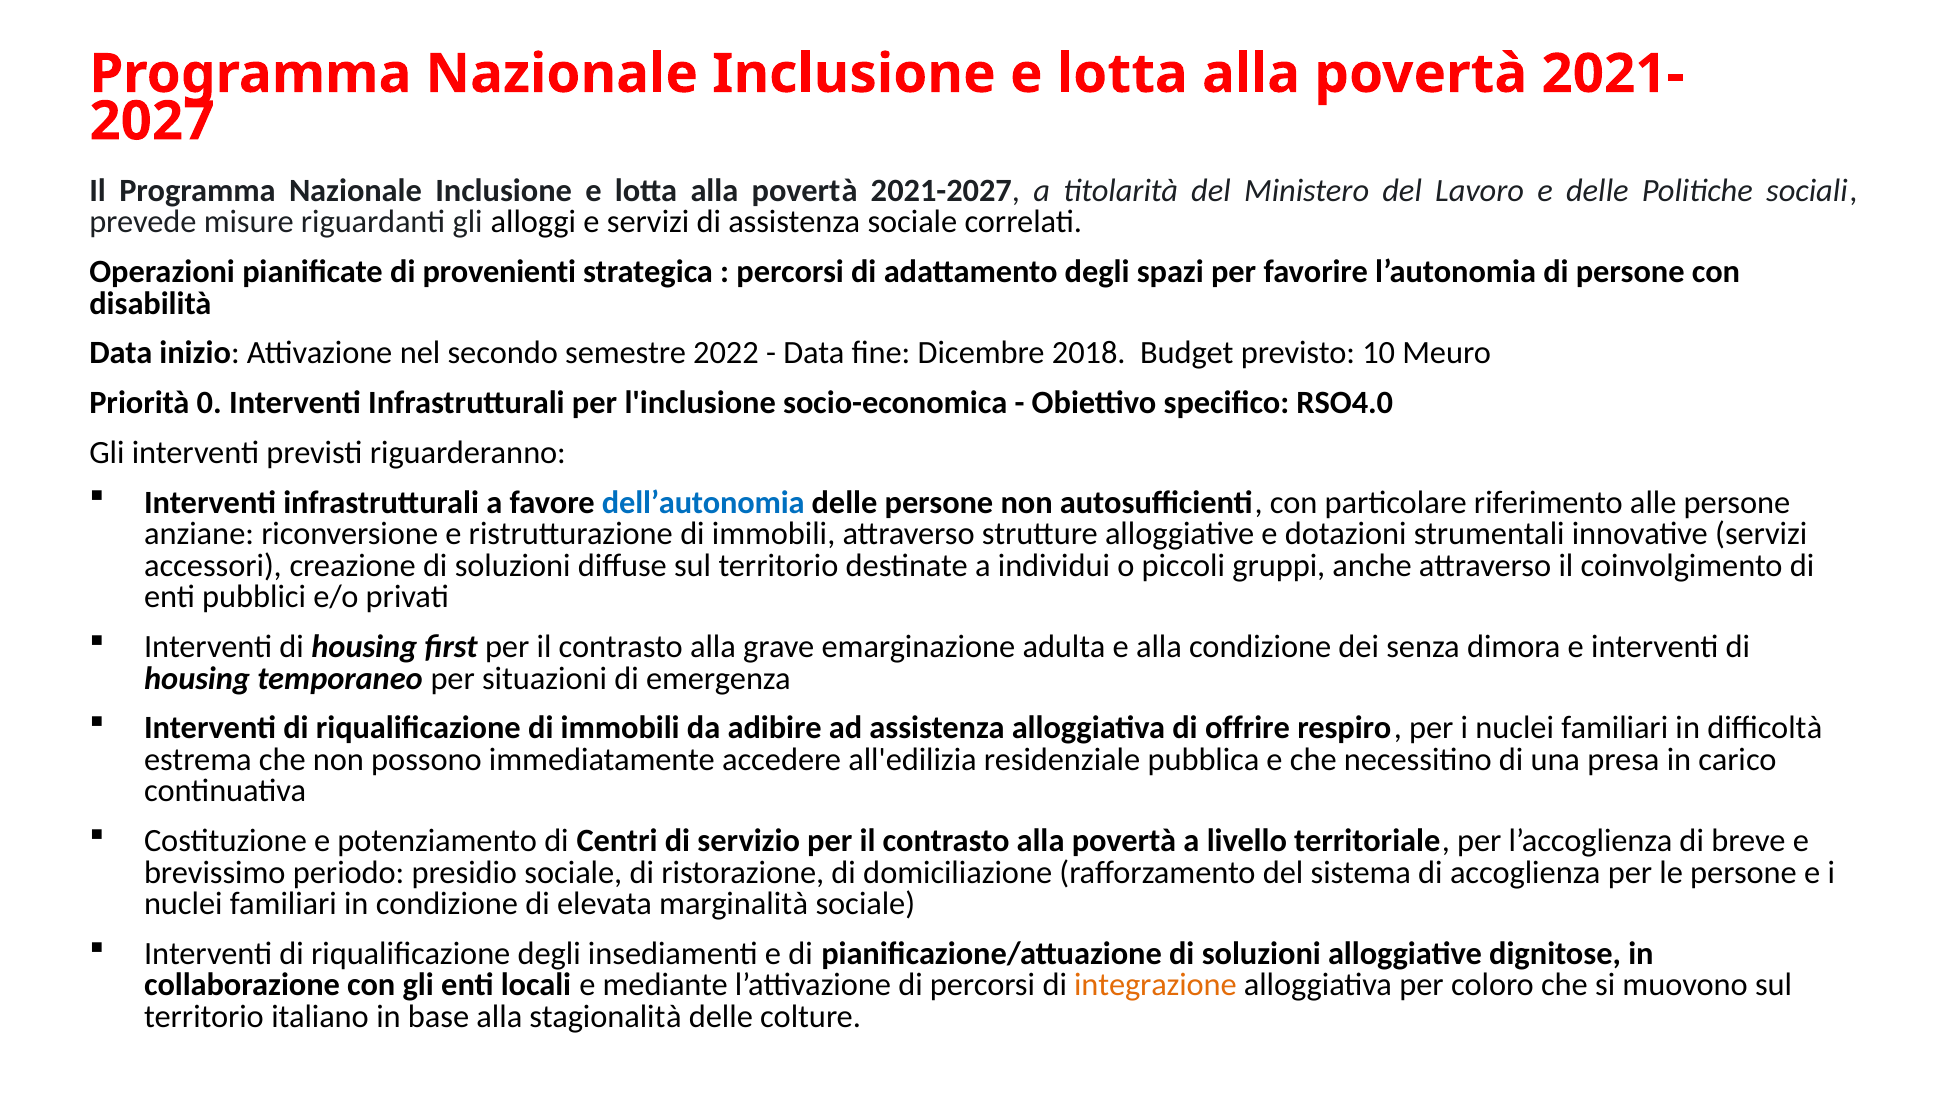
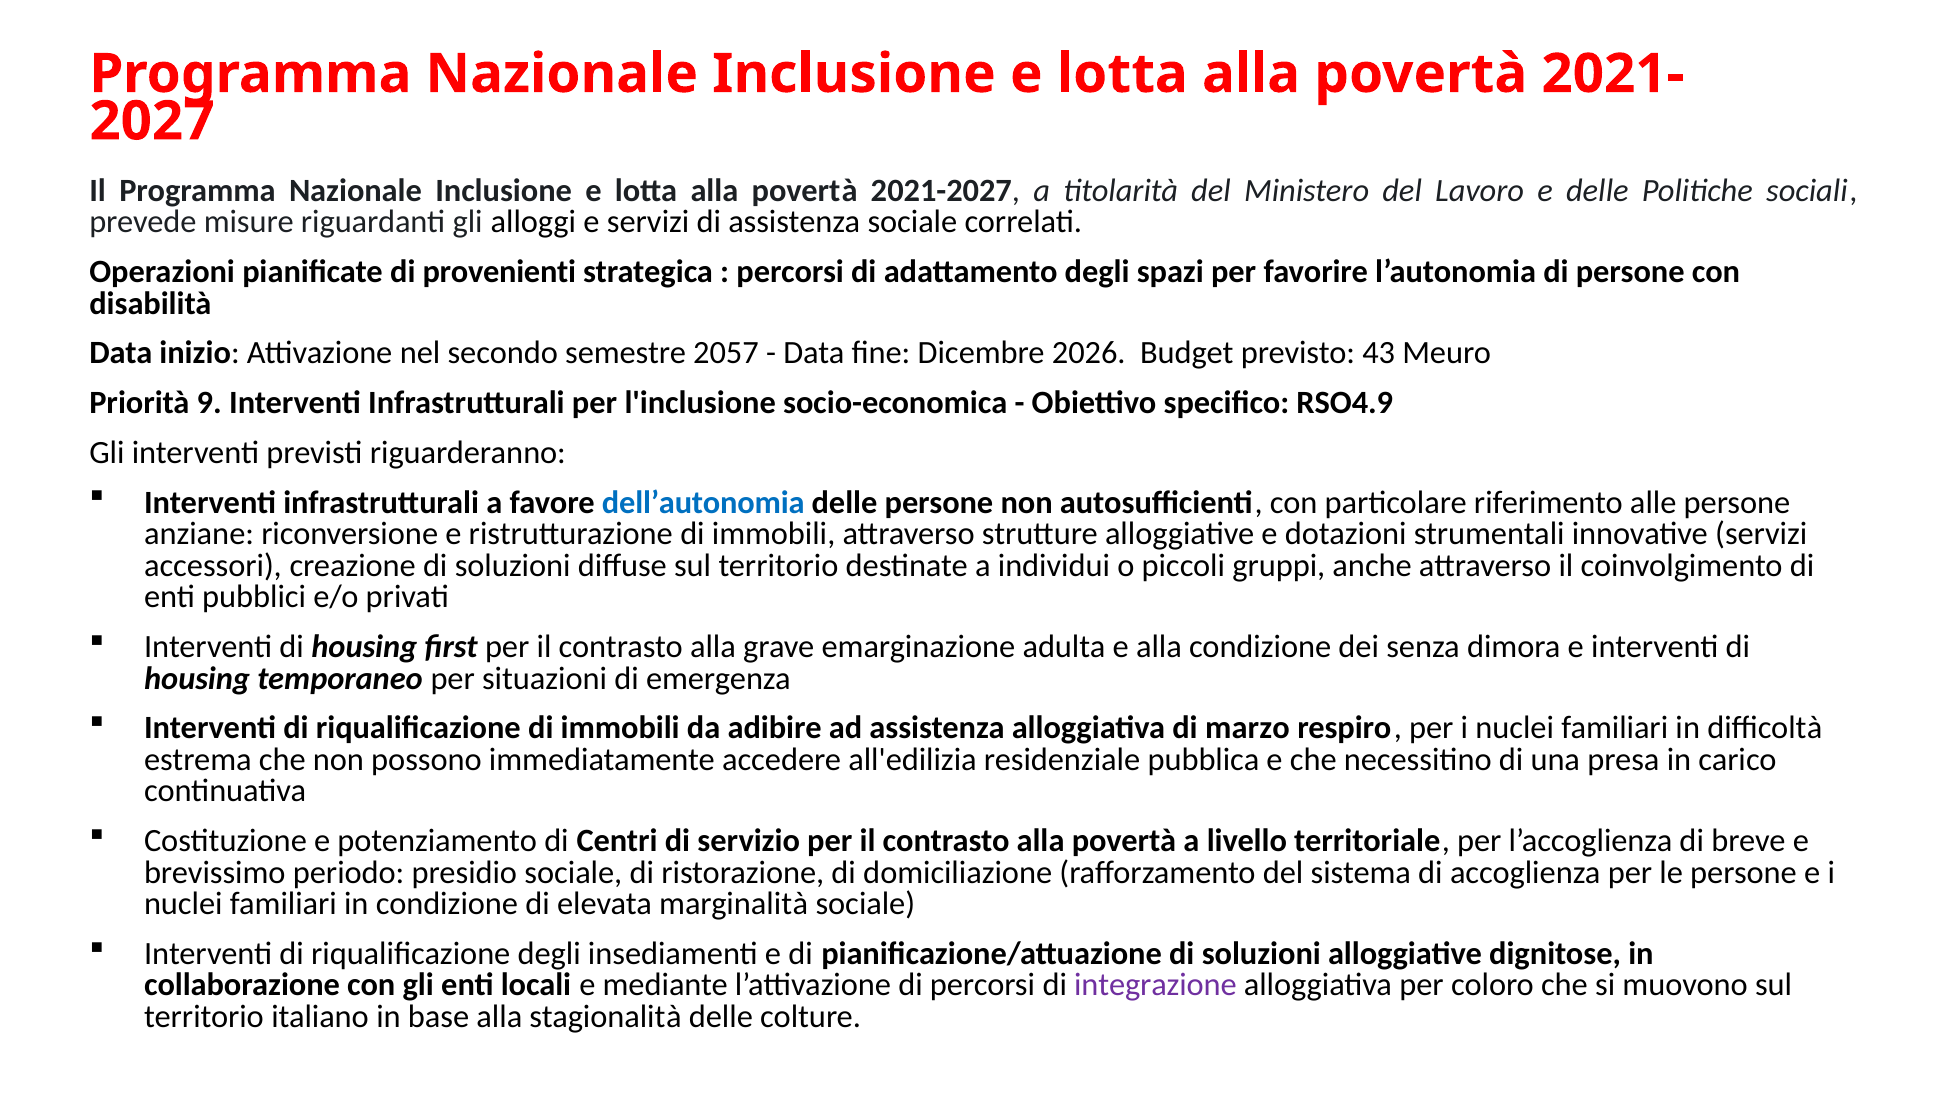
2022: 2022 -> 2057 (726, 353)
2018: 2018 -> 2026 (1089, 353)
10: 10 -> 43 (1379, 353)
0: 0 -> 9 (209, 403)
RSO4.0: RSO4.0 -> RSO4.9 (1345, 403)
offrire: offrire -> marzo (1247, 728)
integrazione colour: orange -> purple (1155, 985)
